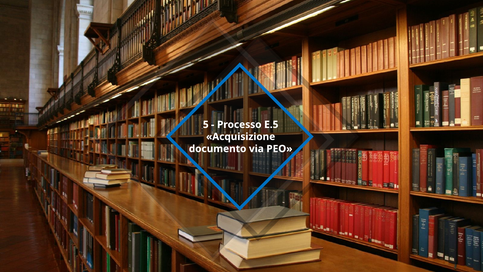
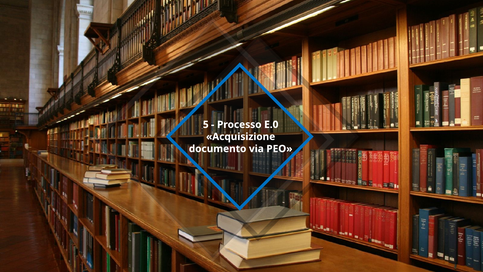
E.5: E.5 -> E.0 (271, 124)
